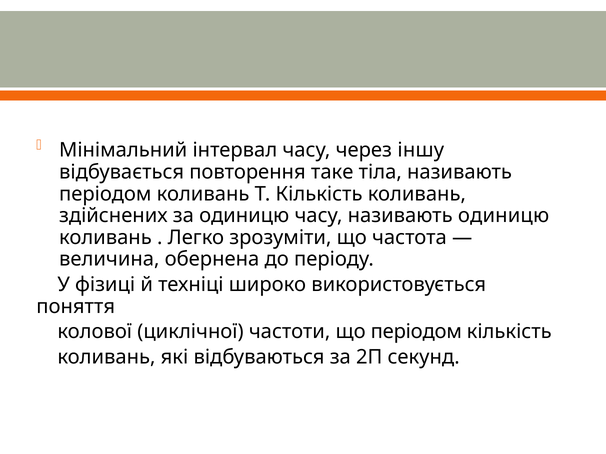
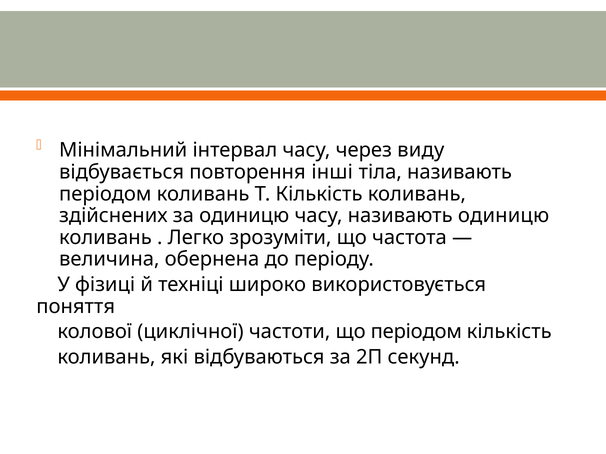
іншу: іншу -> виду (421, 150)
таке: таке -> інші (332, 172)
